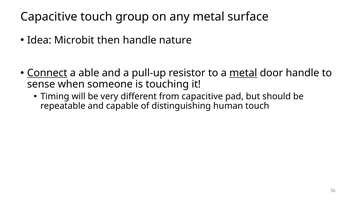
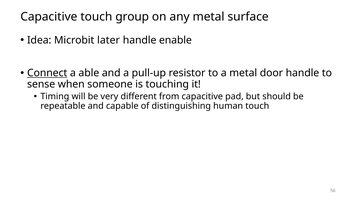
then: then -> later (109, 40)
nature: nature -> enable (175, 40)
metal underline: present -> none (243, 73)
